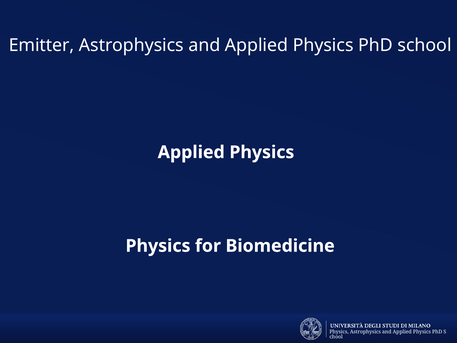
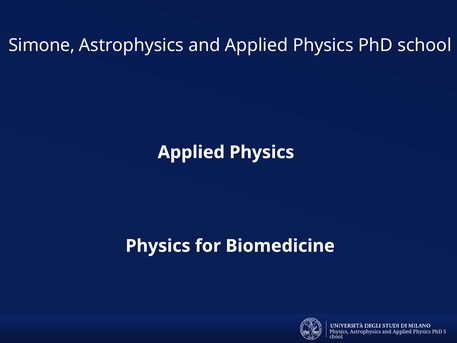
Emitter: Emitter -> Simone (42, 45)
